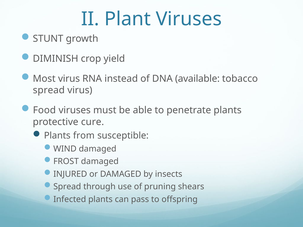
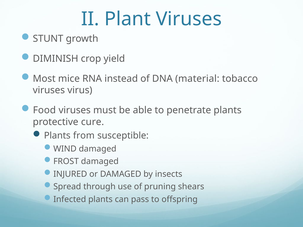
Most virus: virus -> mice (69, 79)
available: available -> material (197, 79)
spread: spread -> viruses (49, 90)
